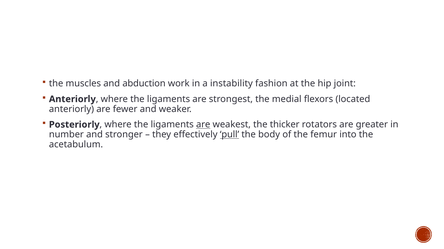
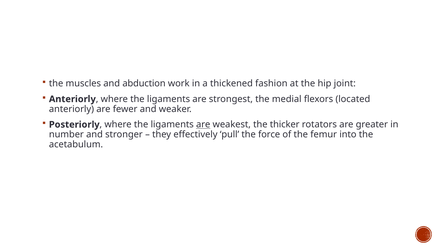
instability: instability -> thickened (231, 84)
pull underline: present -> none (230, 135)
body: body -> force (269, 135)
